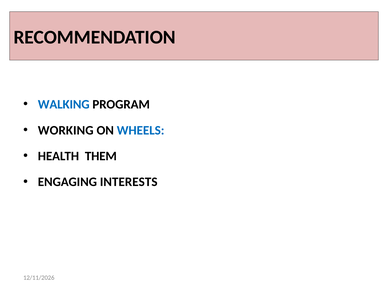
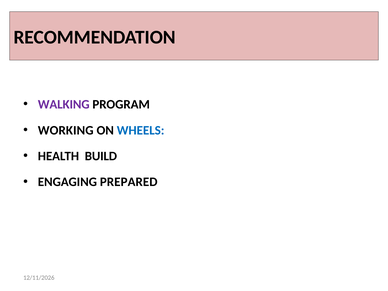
WALKING colour: blue -> purple (64, 104)
THEM: THEM -> BUILD (101, 156)
INTERESTS: INTERESTS -> PREPARED (129, 182)
